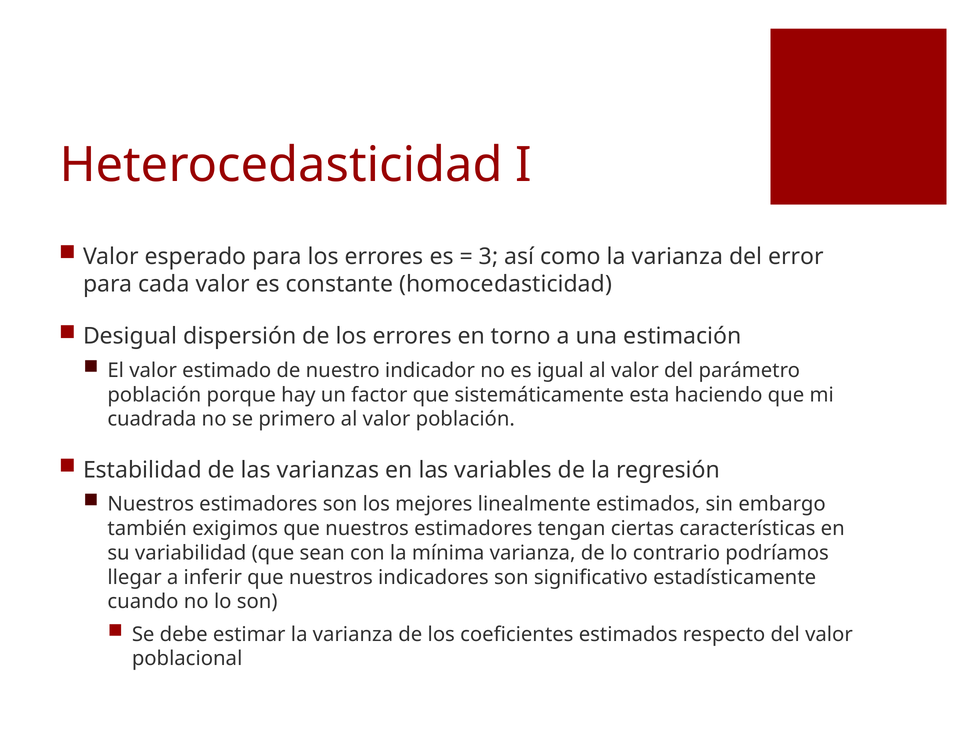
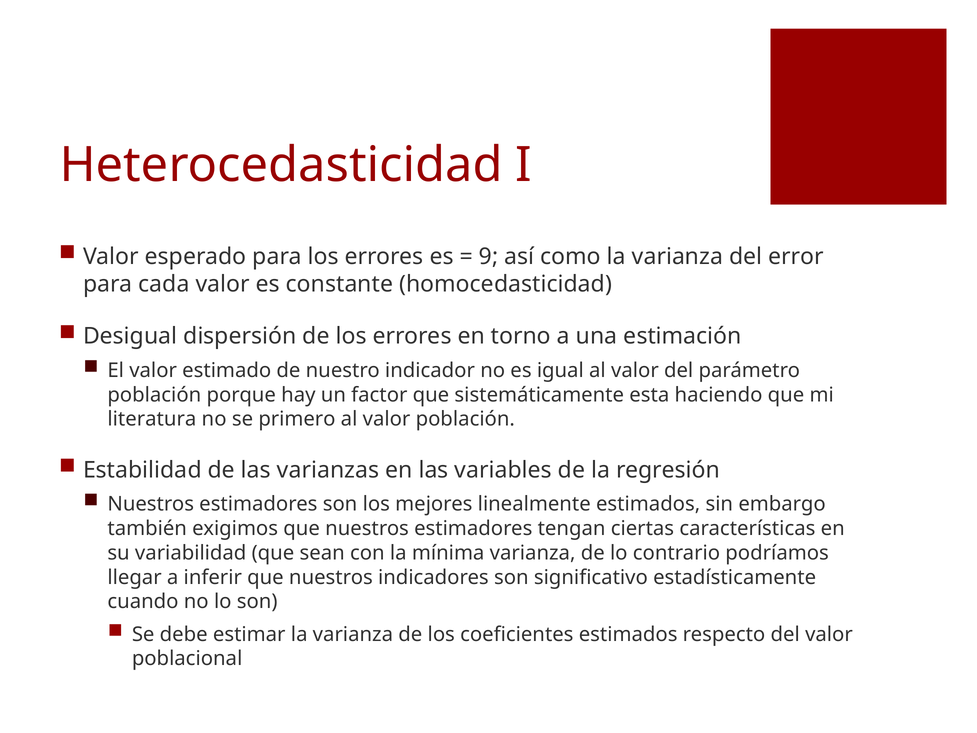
3: 3 -> 9 (489, 256)
cuadrada: cuadrada -> literatura (152, 419)
